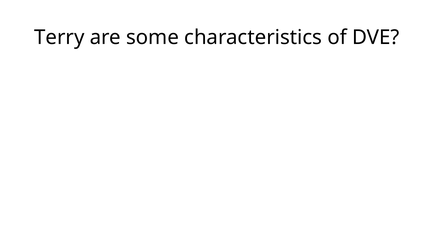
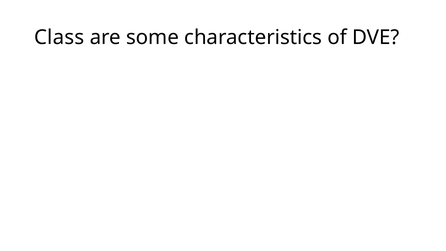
Terry: Terry -> Class (59, 37)
